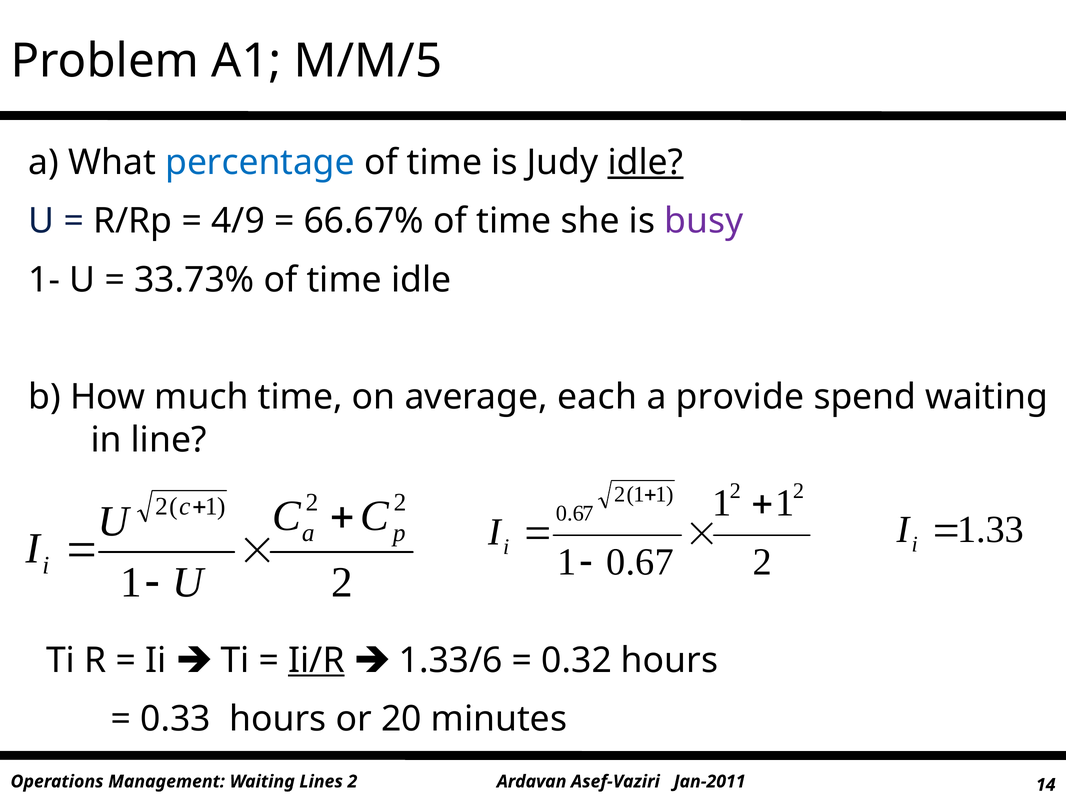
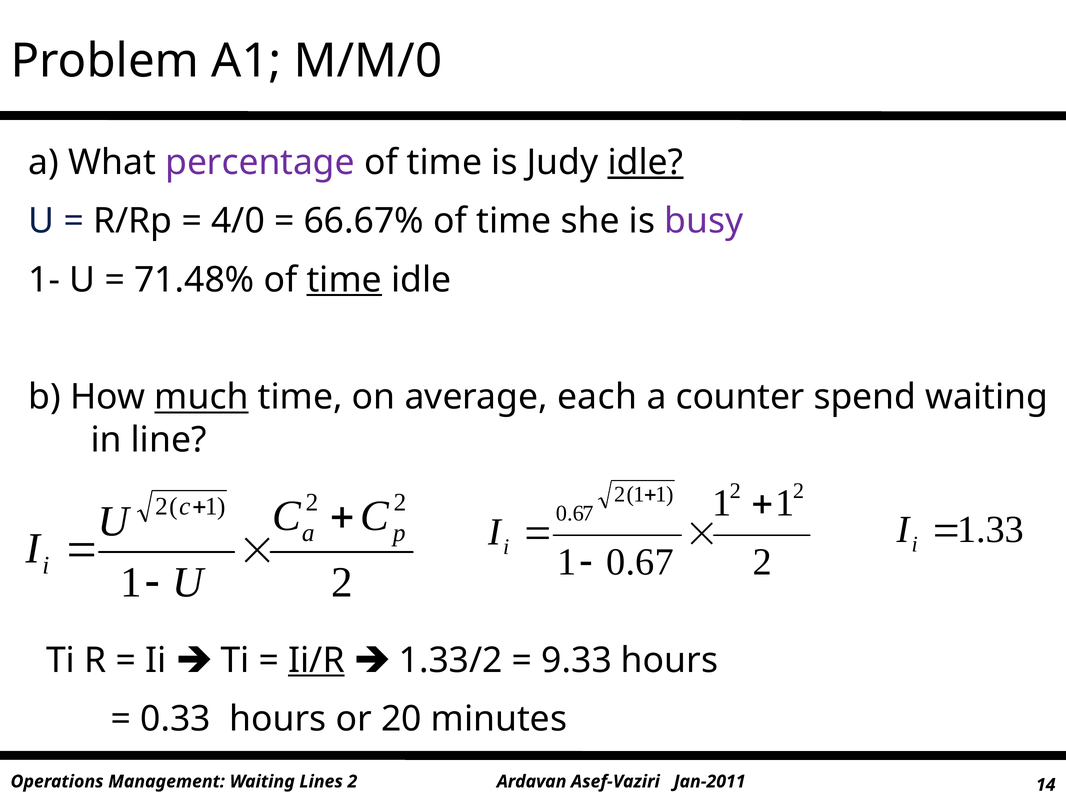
M/M/5: M/M/5 -> M/M/0 (368, 61)
percentage colour: blue -> purple (260, 162)
4/9: 4/9 -> 4/0 (238, 221)
33.73%: 33.73% -> 71.48% (194, 280)
time underline: none -> present (344, 280)
much underline: none -> present (202, 397)
provide: provide -> counter (740, 397)
1.33/6: 1.33/6 -> 1.33/2 (451, 660)
0.32: 0.32 -> 9.33 (577, 660)
